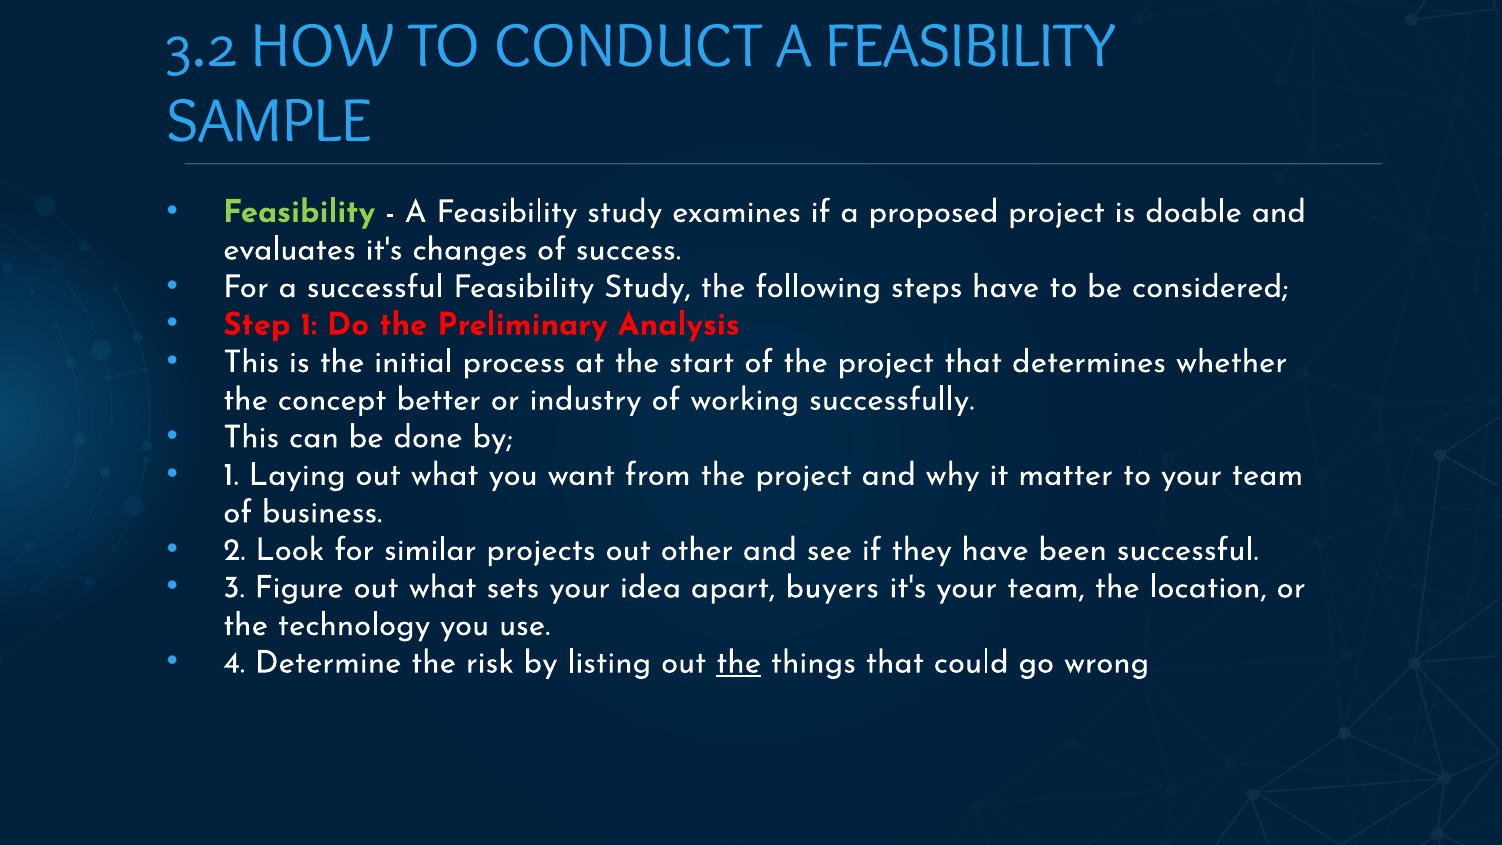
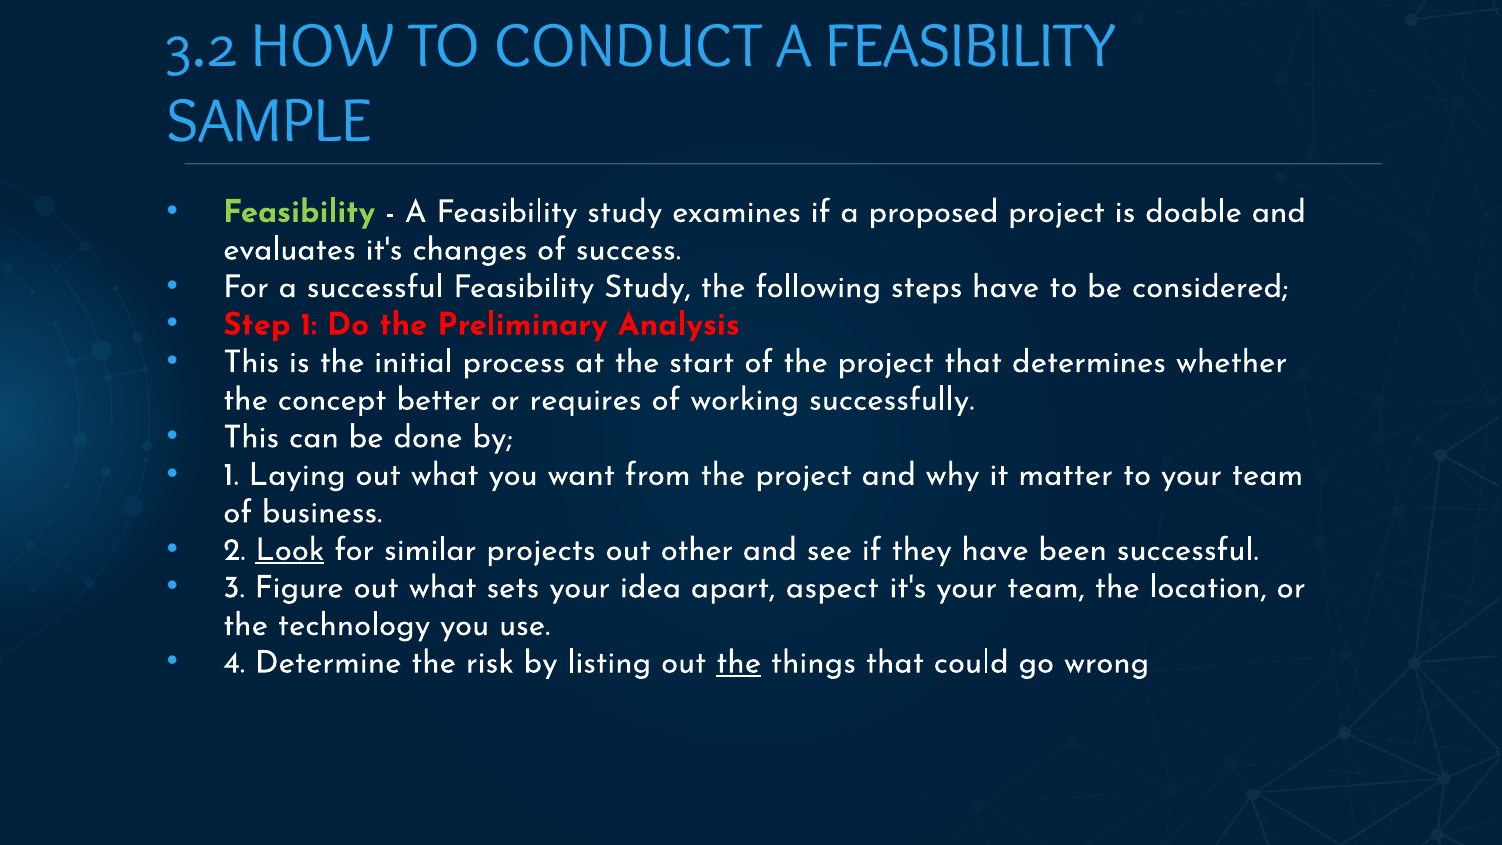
industry: industry -> requires (586, 399)
Look underline: none -> present (290, 550)
buyers: buyers -> aspect (832, 587)
